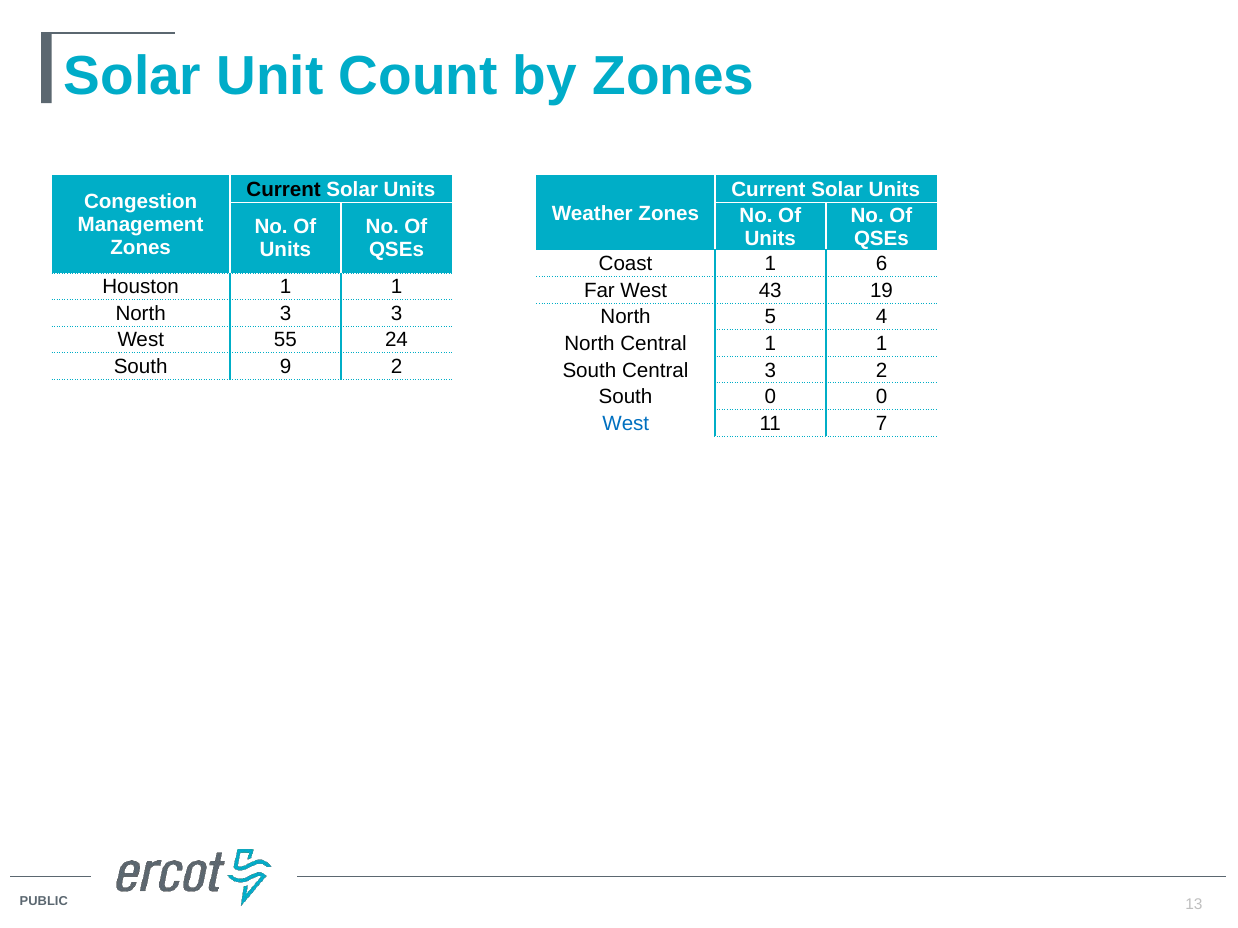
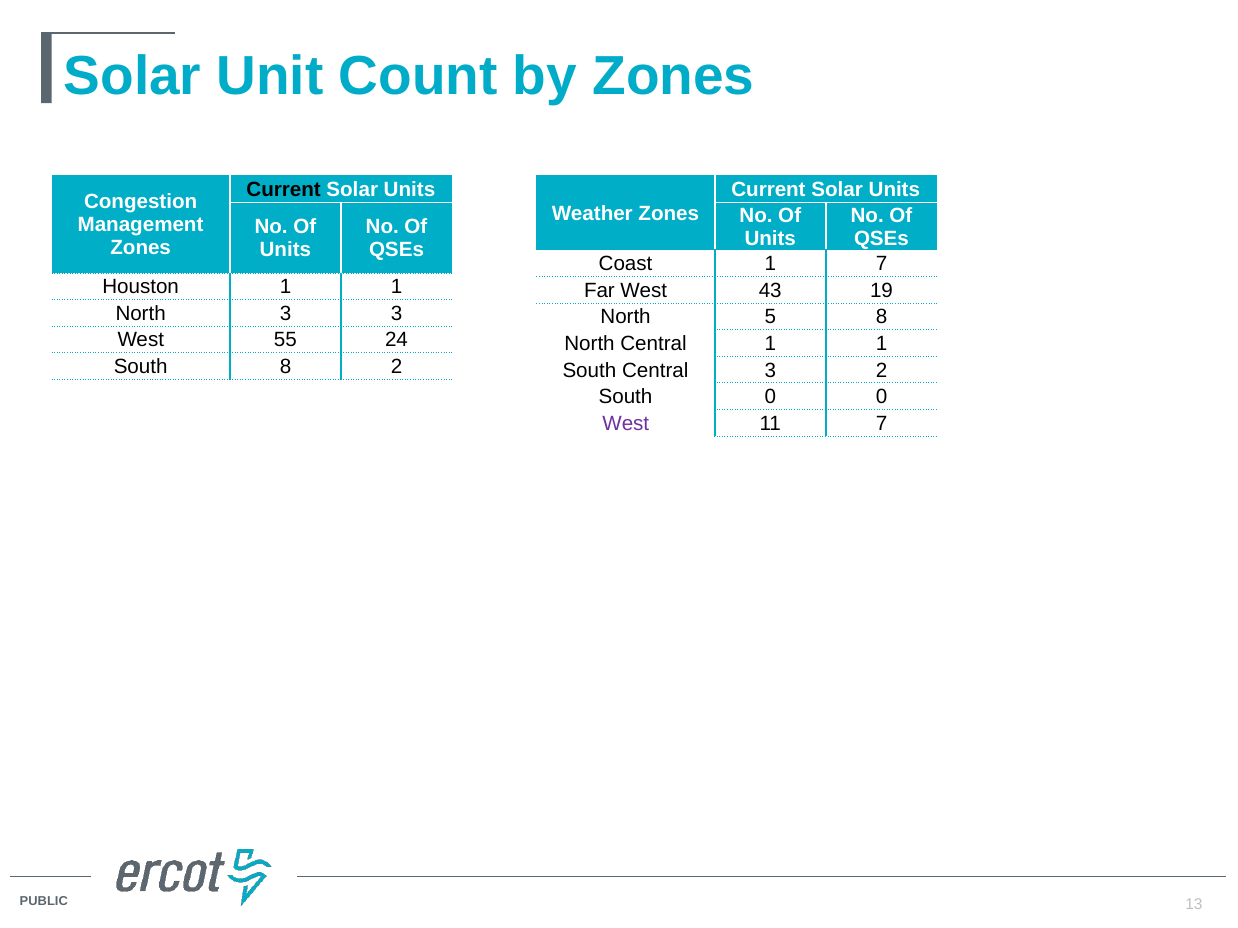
1 6: 6 -> 7 (882, 264)
5 4: 4 -> 8 (882, 317)
South 9: 9 -> 8 (286, 367)
West colour: blue -> purple (626, 424)
